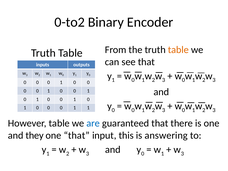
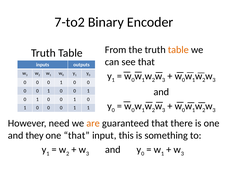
0-to2: 0-to2 -> 7-to2 (70, 22)
However table: table -> need (59, 123)
are colour: blue -> orange (93, 123)
answering: answering -> something (166, 135)
